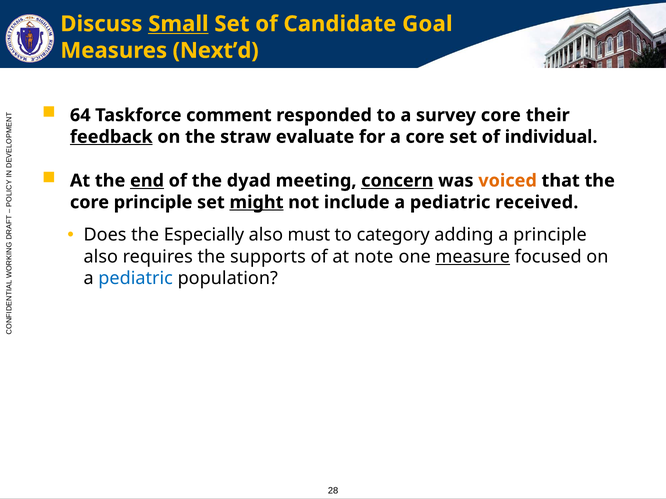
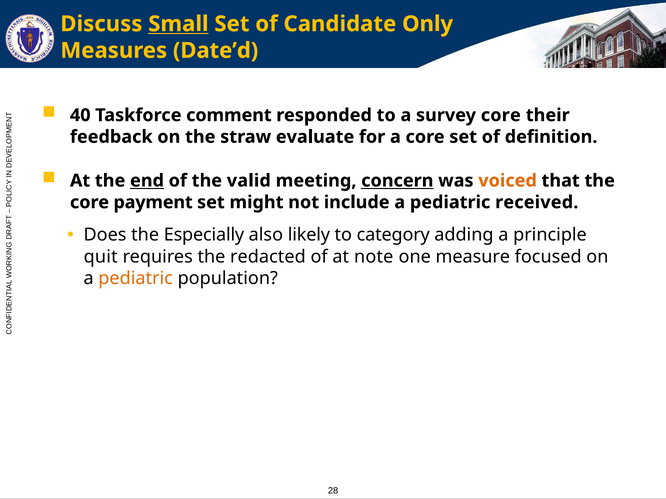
Goal: Goal -> Only (428, 24)
Next’d: Next’d -> Date’d (216, 51)
64: 64 -> 40 (80, 115)
feedback underline: present -> none (111, 137)
individual: individual -> definition (551, 137)
dyad: dyad -> valid (249, 181)
core principle: principle -> payment (153, 202)
might underline: present -> none (256, 202)
must: must -> likely (309, 235)
also: also -> quit (101, 257)
supports: supports -> redacted (268, 257)
measure underline: present -> none (473, 257)
pediatric colour: blue -> orange (136, 279)
